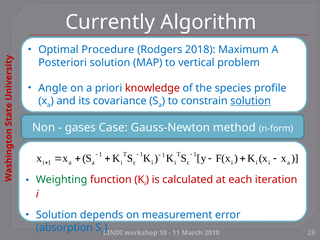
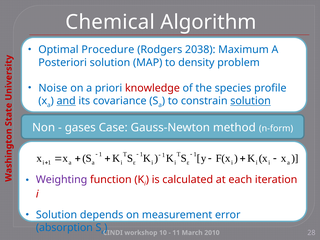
Currently: Currently -> Chemical (110, 22)
2018: 2018 -> 2038 (200, 50)
vertical: vertical -> density (196, 62)
Angle: Angle -> Noise (53, 88)
and underline: none -> present (66, 101)
Weighting colour: green -> purple (62, 180)
